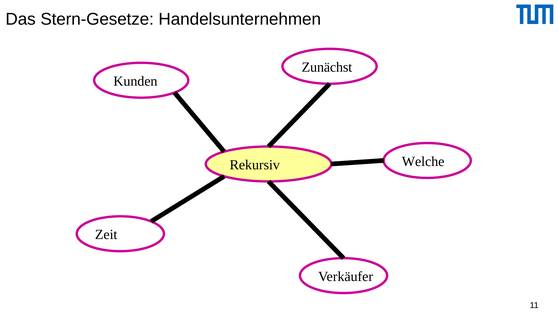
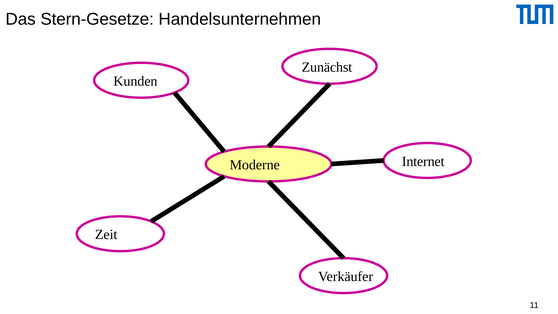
Welche: Welche -> Internet (423, 161)
Rekursiv: Rekursiv -> Moderne (255, 165)
